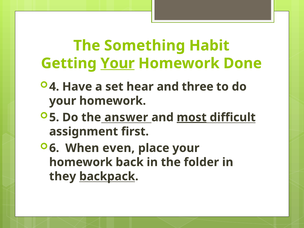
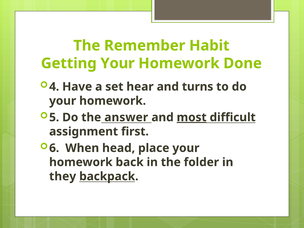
Something: Something -> Remember (145, 46)
Your underline: present -> none (118, 63)
three: three -> turns (198, 87)
even: even -> head (119, 148)
